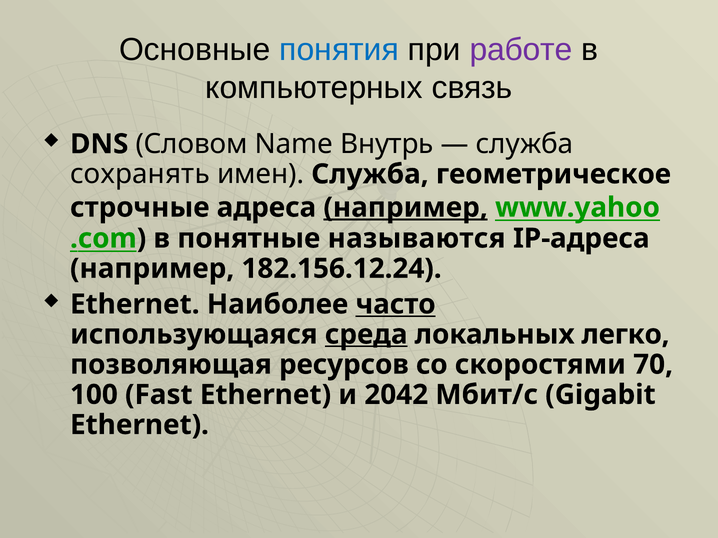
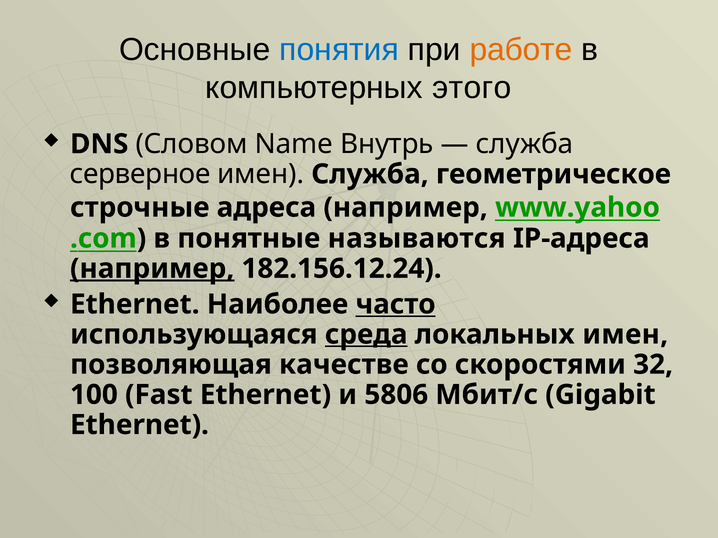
работе colour: purple -> orange (521, 50)
связь: связь -> этого (472, 88)
сохранять: сохранять -> серверное (140, 174)
например underline: present -> none (406, 208)
например underline: none -> present (152, 269)
локальных легко: легко -> имен (625, 335)
ресурсов: ресурсов -> качестве (344, 365)
70: 70 -> 32 (653, 365)
2042: 2042 -> 5806 (396, 395)
